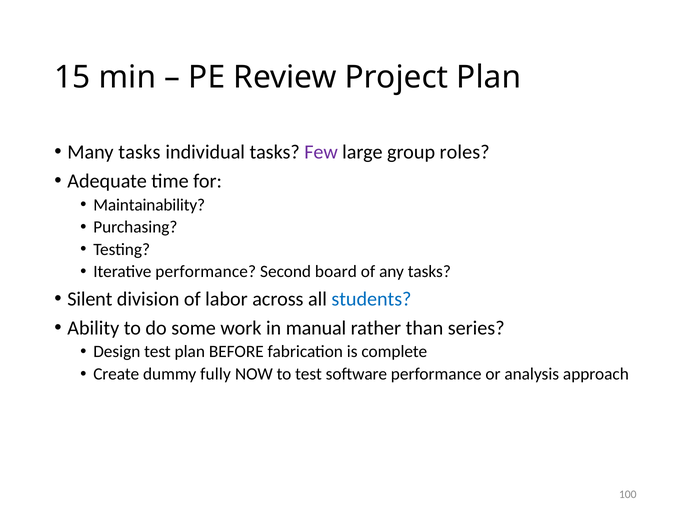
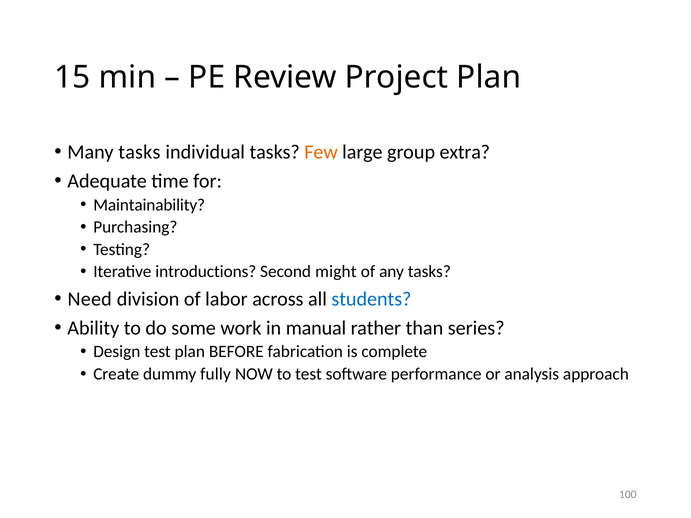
Few colour: purple -> orange (321, 152)
roles: roles -> extra (465, 152)
Iterative performance: performance -> introductions (206, 272)
board: board -> might (336, 272)
Silent: Silent -> Need (90, 299)
